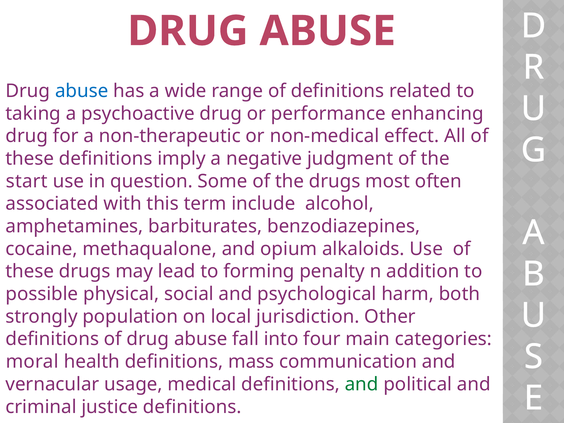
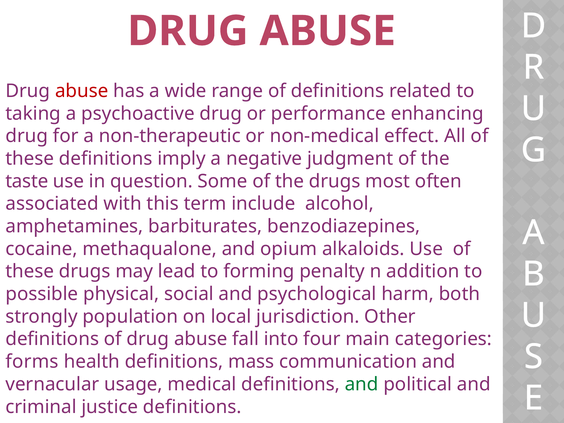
abuse colour: blue -> red (82, 91)
start: start -> taste (27, 181)
moral: moral -> forms (32, 362)
